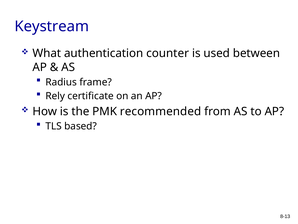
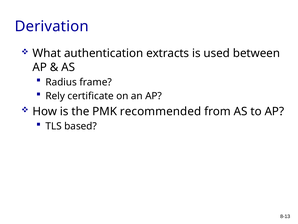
Keystream: Keystream -> Derivation (52, 26)
counter: counter -> extracts (168, 53)
